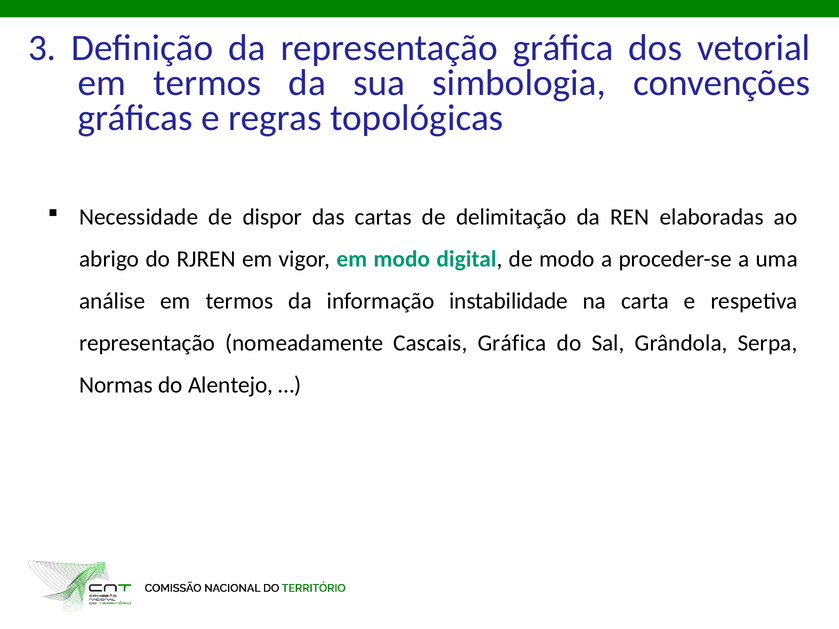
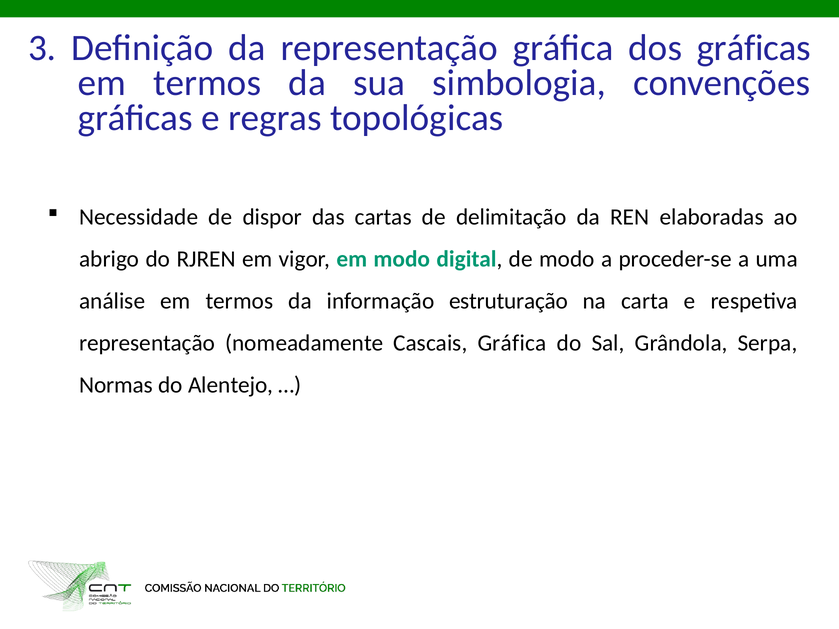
dos vetorial: vetorial -> gráficas (754, 48)
instabilidade: instabilidade -> estruturação (509, 301)
